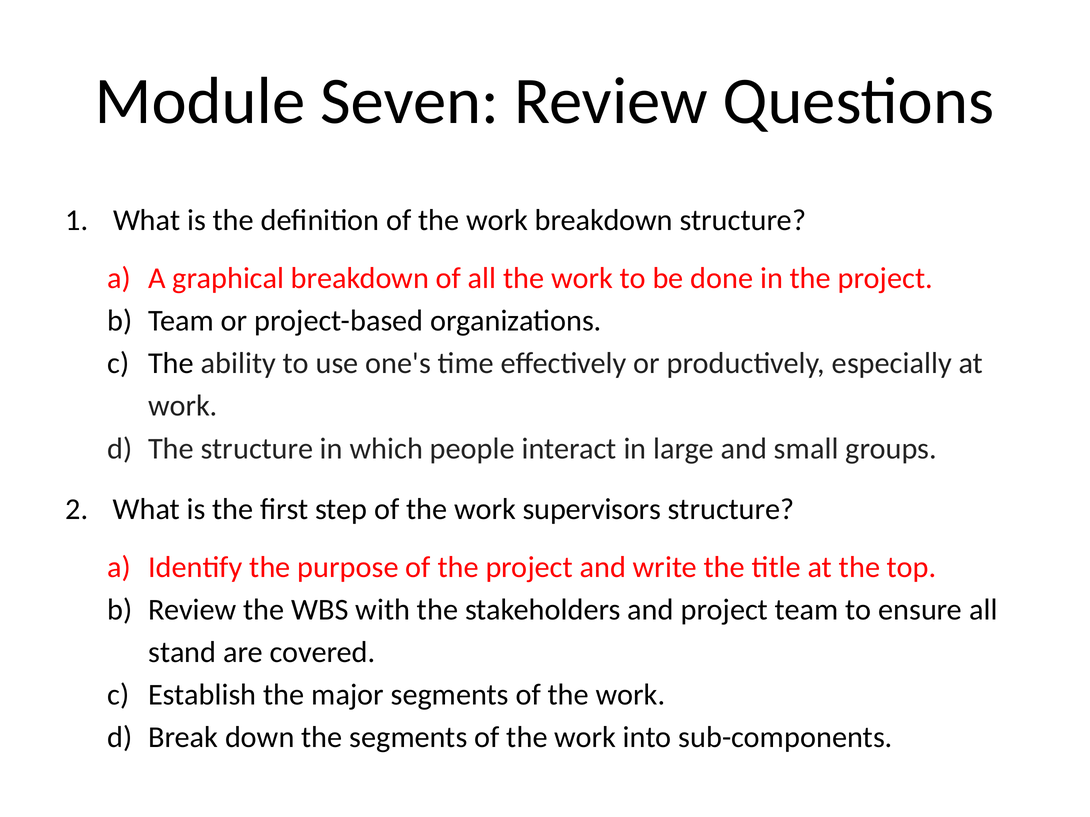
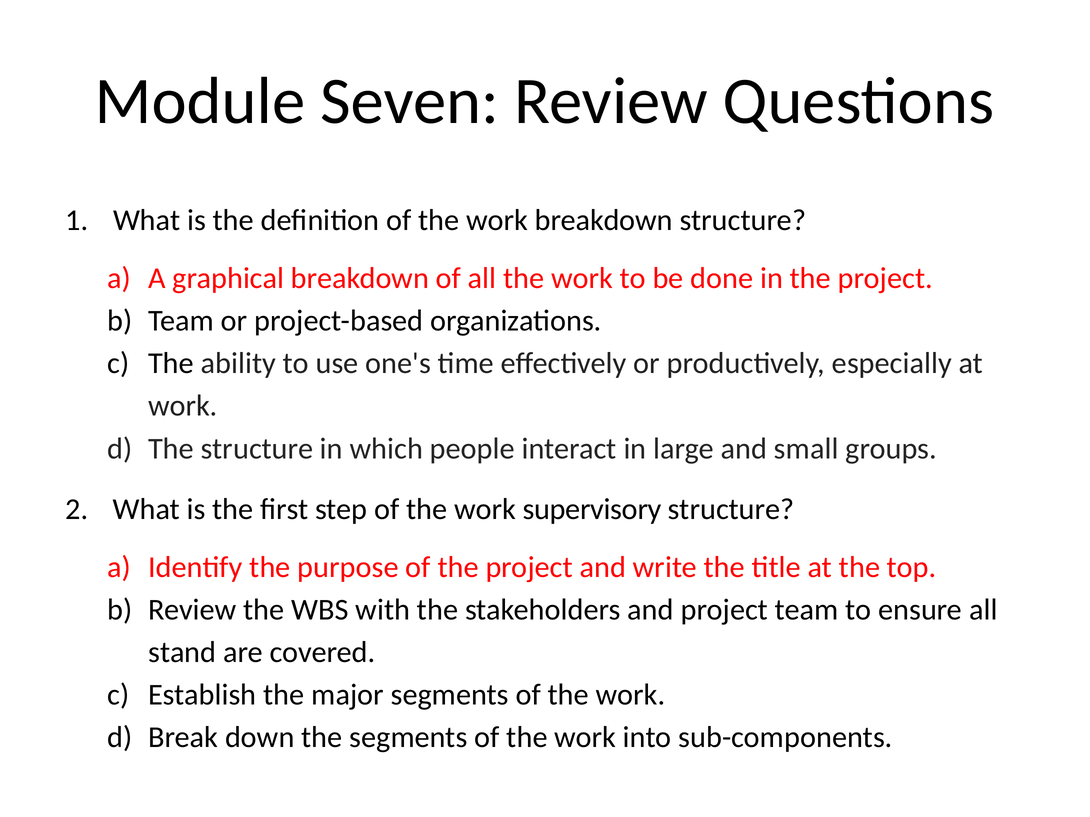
supervisors: supervisors -> supervisory (592, 510)
